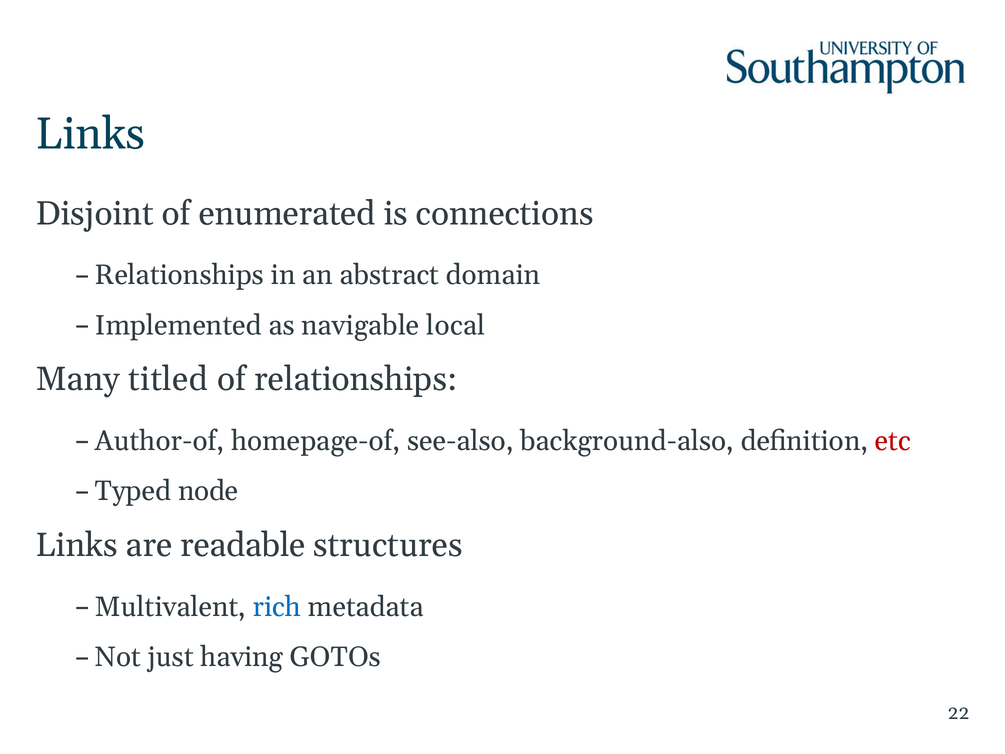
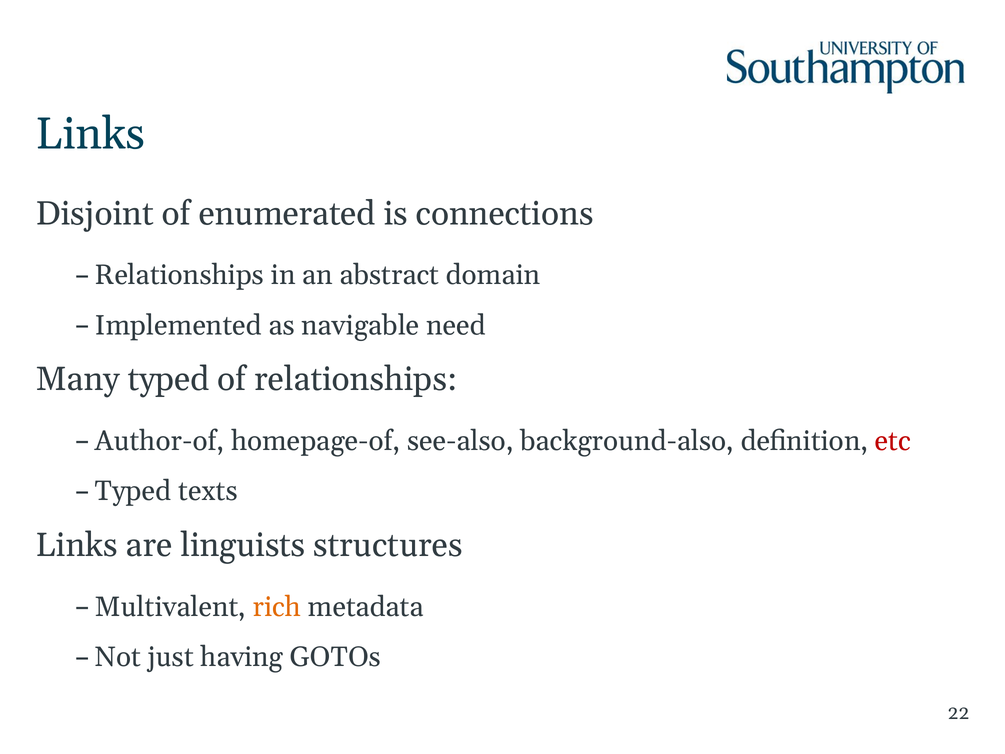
local: local -> need (456, 325)
Many titled: titled -> typed (169, 379)
node: node -> texts (208, 491)
readable: readable -> linguists (243, 545)
rich colour: blue -> orange (277, 607)
